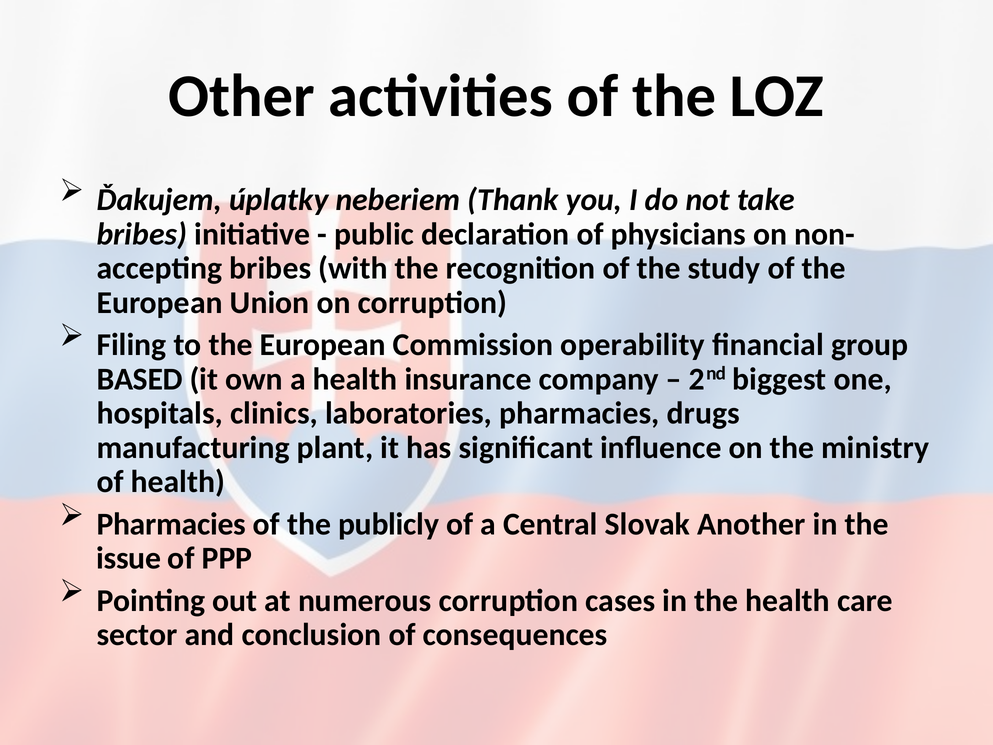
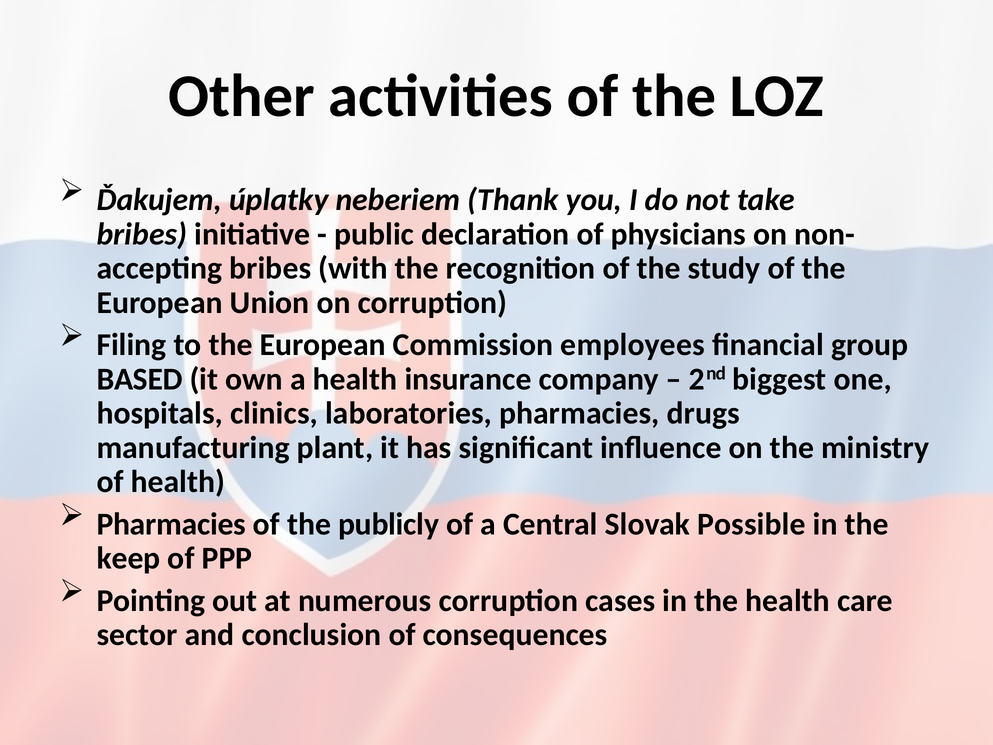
operability: operability -> employees (633, 345)
Another: Another -> Possible (751, 524)
issue: issue -> keep (129, 558)
